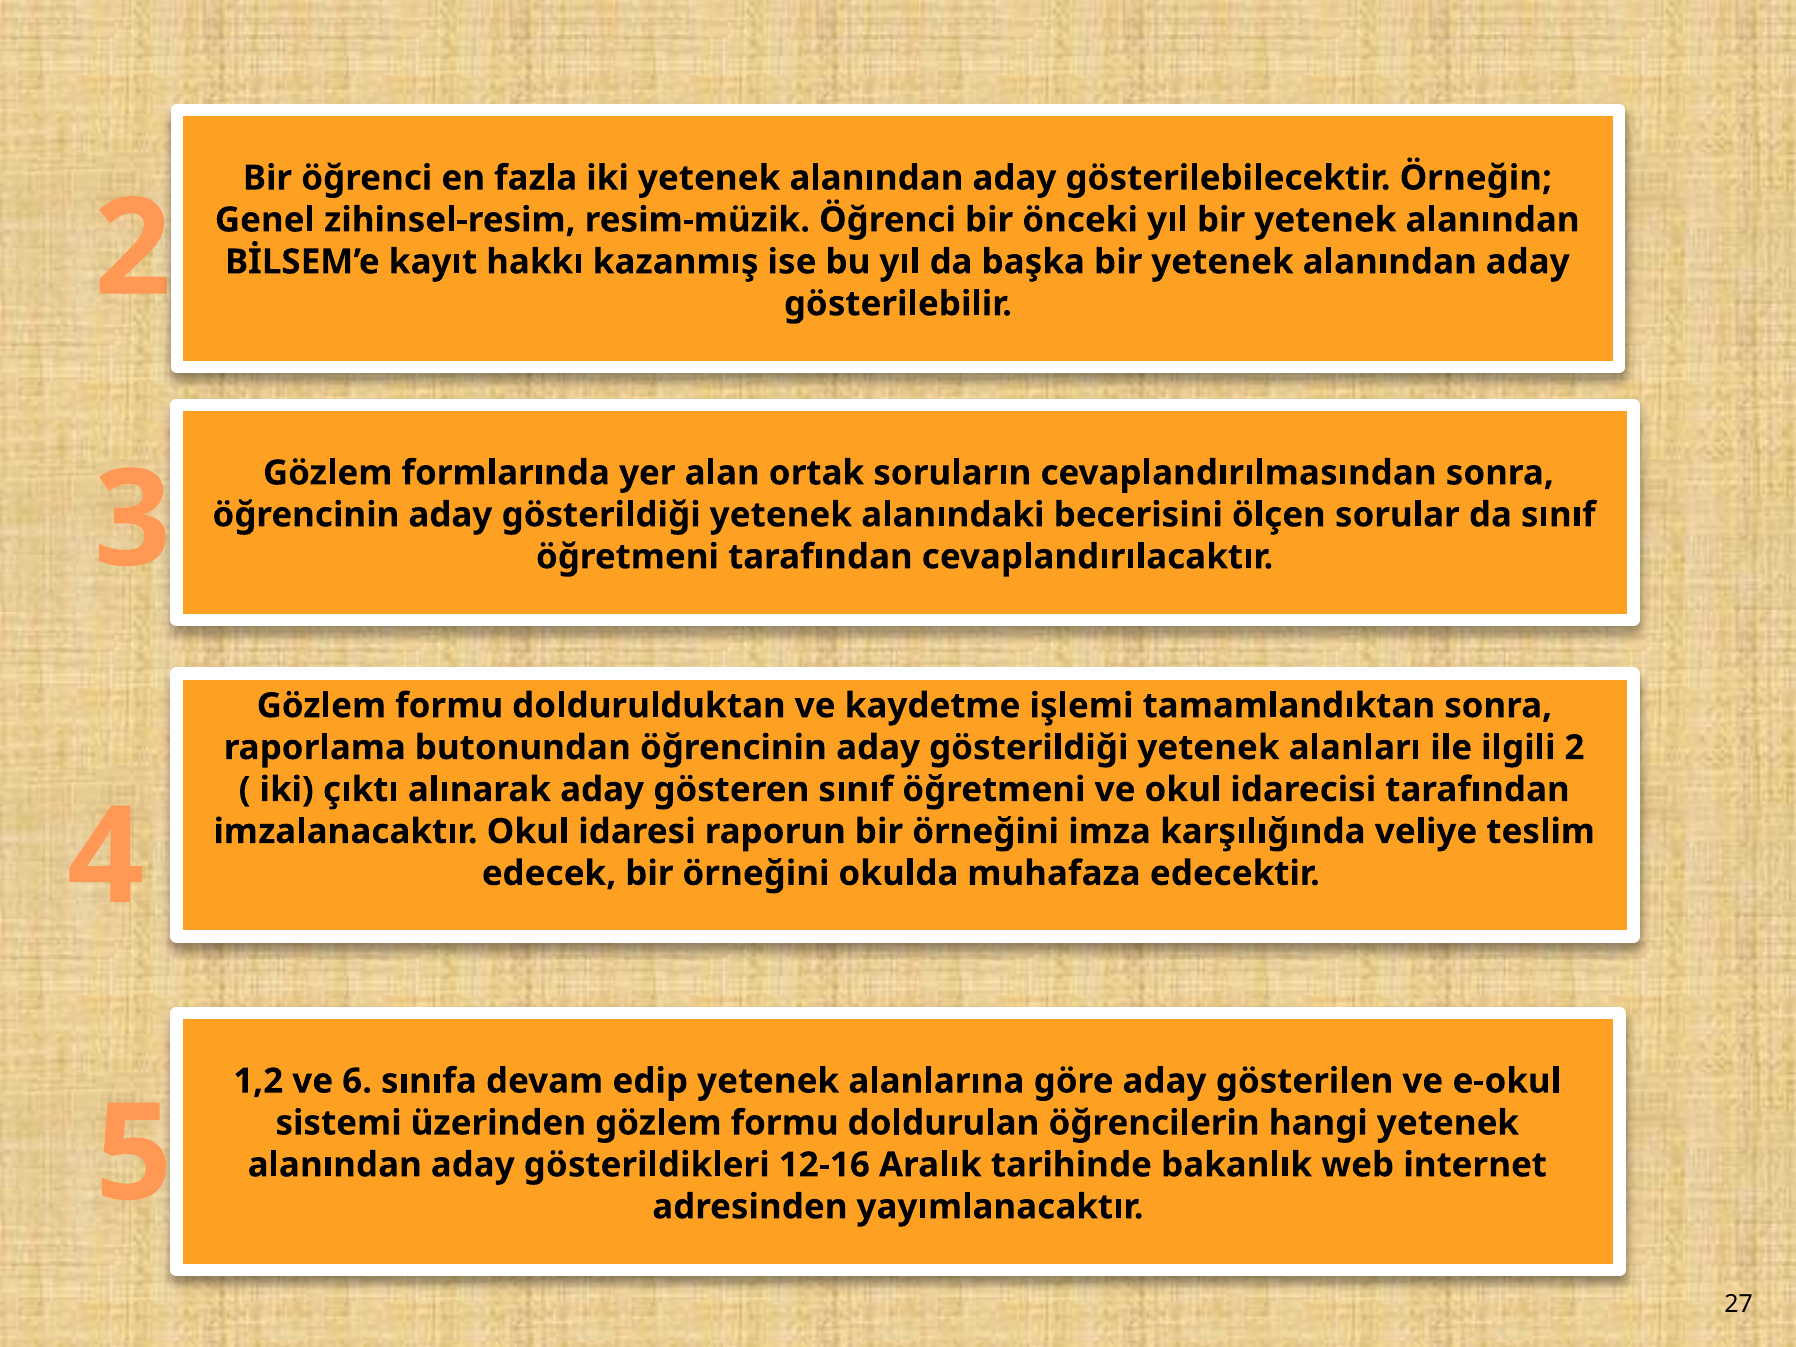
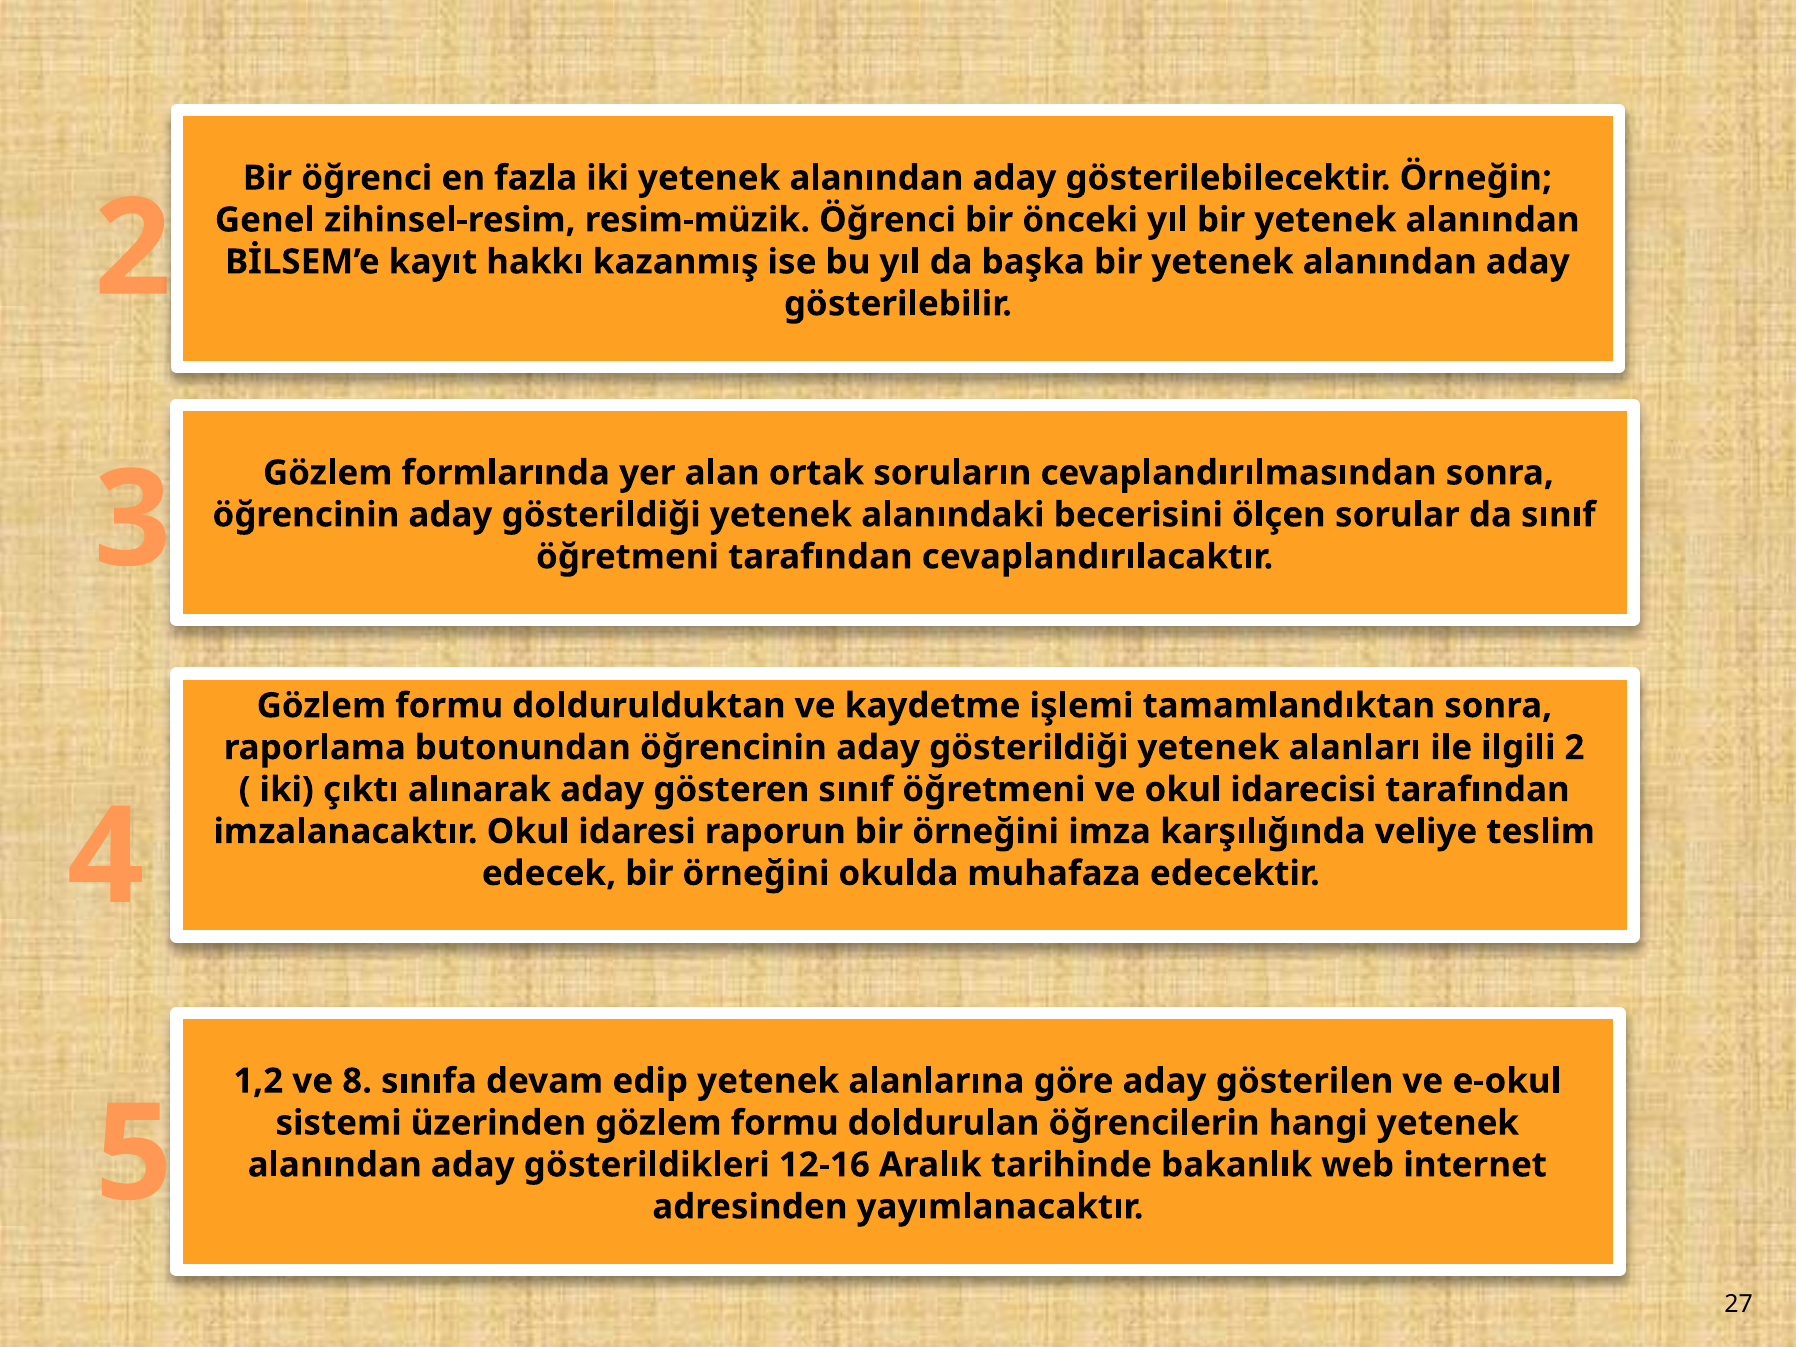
6: 6 -> 8 (357, 1081)
